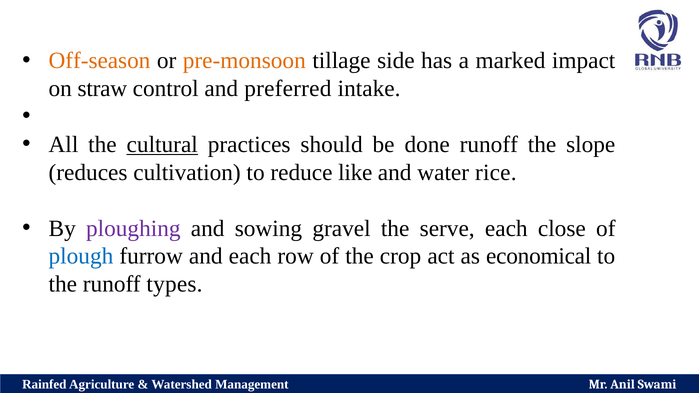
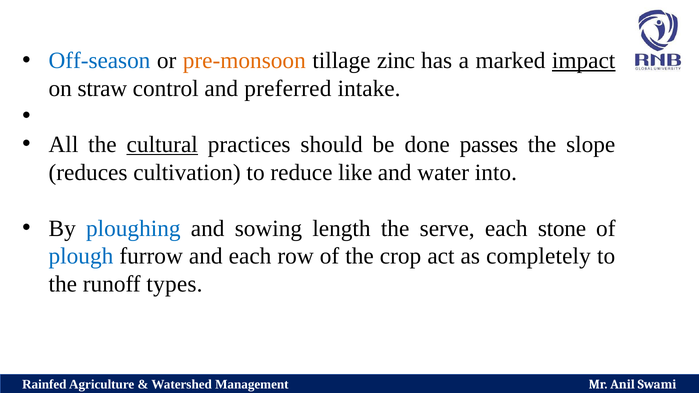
Off-season colour: orange -> blue (99, 61)
side: side -> zinc (396, 61)
impact underline: none -> present (584, 61)
done runoff: runoff -> passes (489, 145)
rice: rice -> into (496, 172)
ploughing colour: purple -> blue (133, 228)
gravel: gravel -> length (342, 228)
close: close -> stone (562, 228)
economical: economical -> completely (539, 256)
